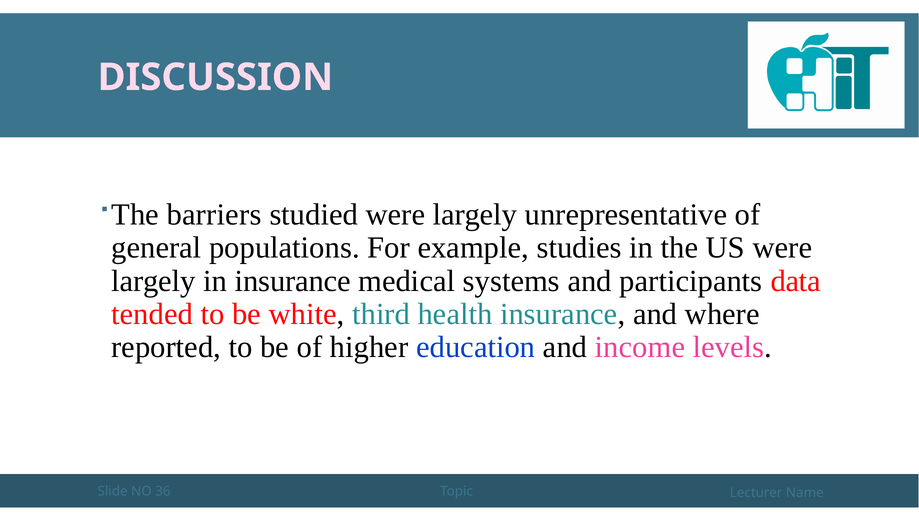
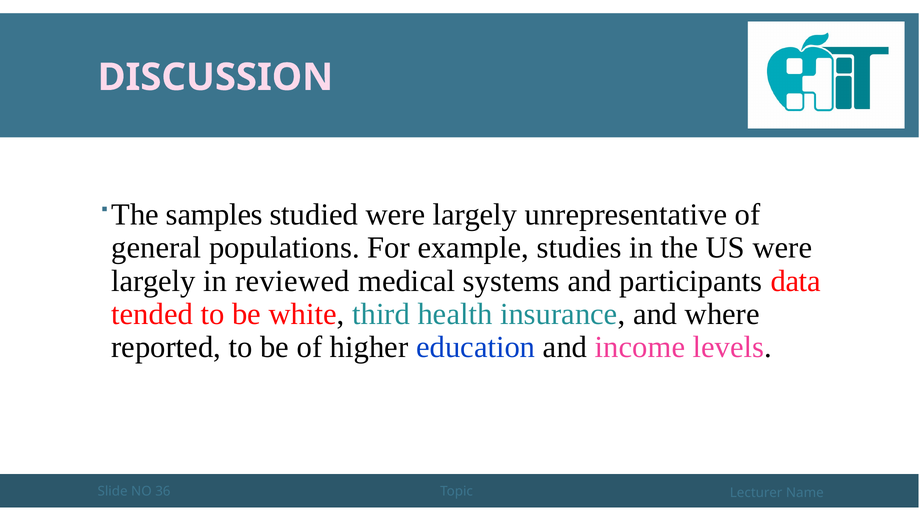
barriers: barriers -> samples (214, 215)
in insurance: insurance -> reviewed (293, 281)
